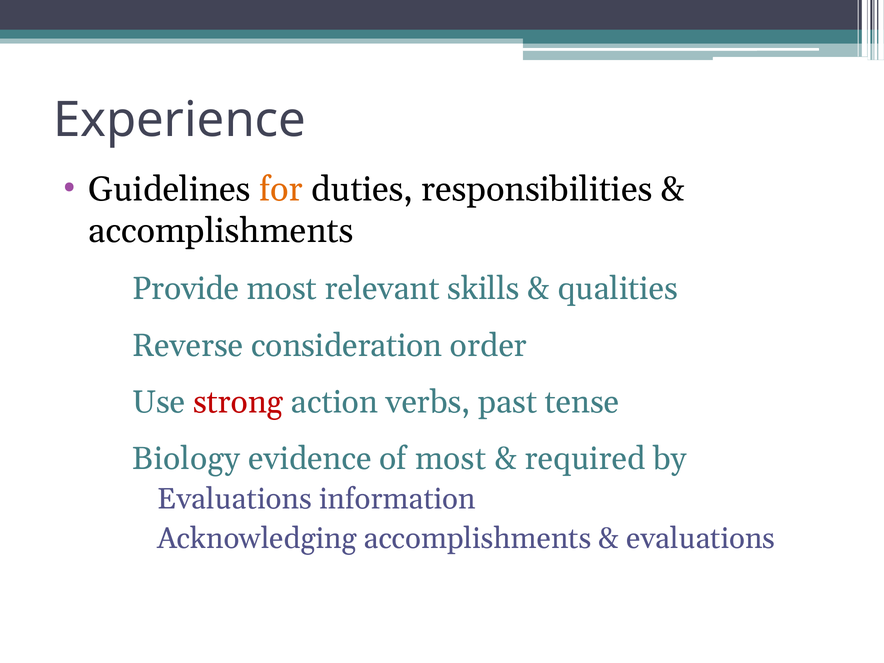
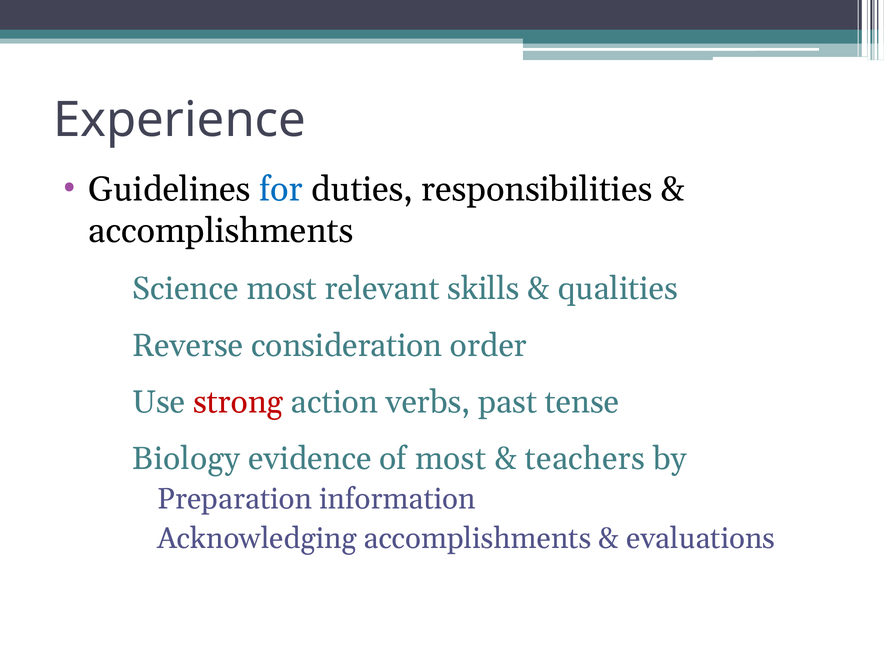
for colour: orange -> blue (281, 190)
Provide: Provide -> Science (185, 289)
required: required -> teachers (585, 459)
Evaluations: Evaluations -> Preparation (235, 499)
